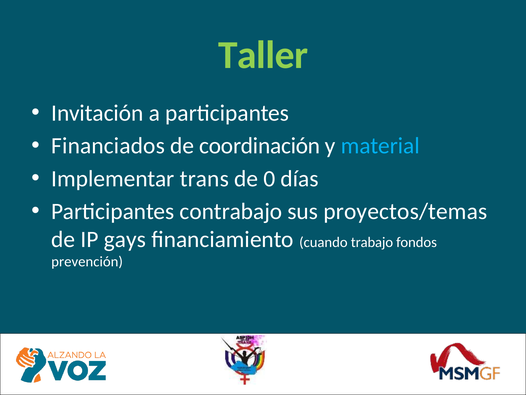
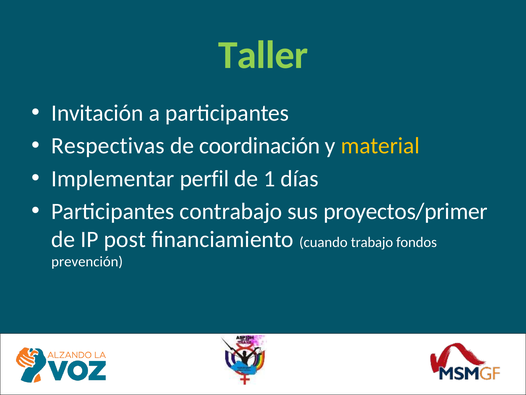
Financiados: Financiados -> Respectivas (108, 146)
material colour: light blue -> yellow (380, 146)
trans: trans -> perfil (204, 178)
0: 0 -> 1 (269, 178)
proyectos/temas: proyectos/temas -> proyectos/primer (406, 211)
gays: gays -> post (125, 239)
